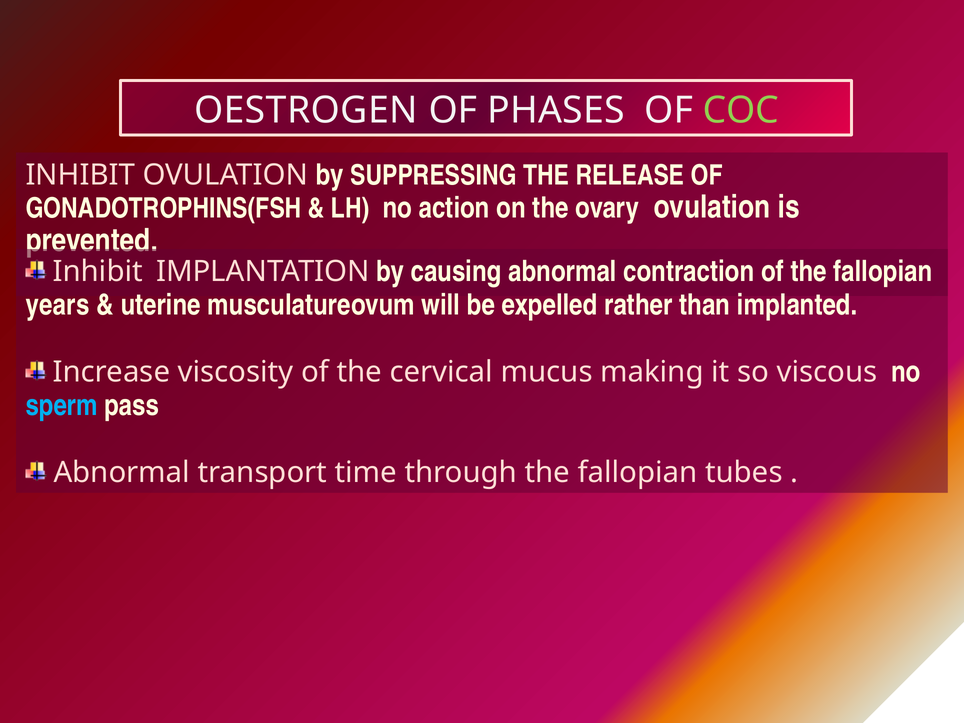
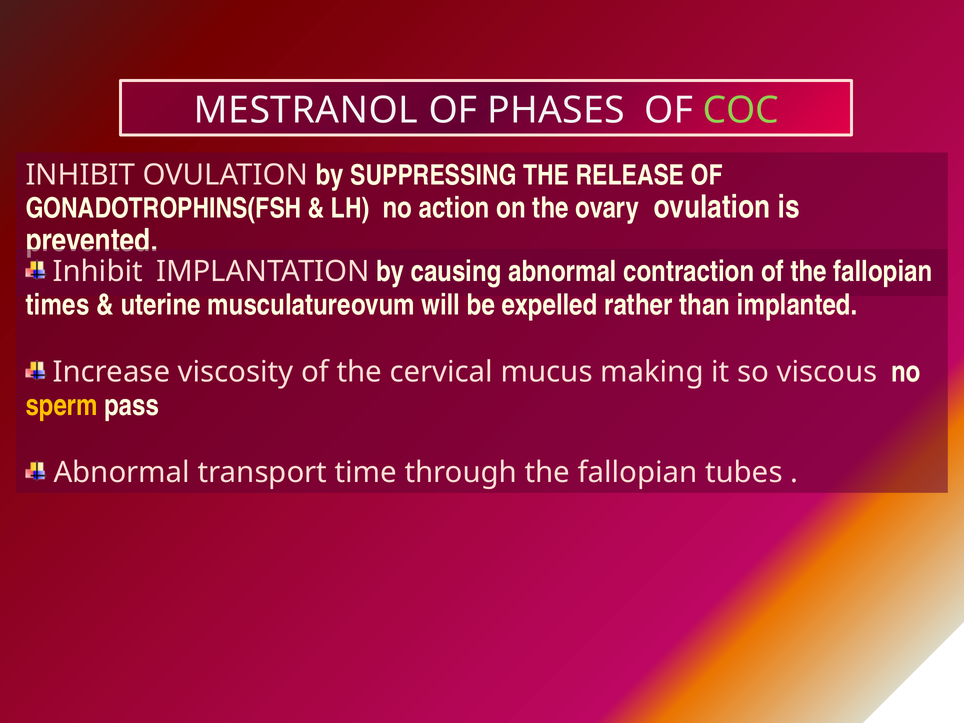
OESTROGEN: OESTROGEN -> MESTRANOL (306, 110)
years: years -> times (58, 305)
sperm colour: light blue -> yellow (62, 406)
